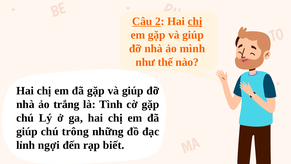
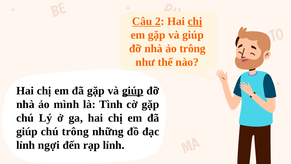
ảo mình: mình -> trông (192, 48)
giúp underline: none -> present (133, 91)
trắng: trắng -> mình (66, 104)
rạp biết: biết -> lỉnh (114, 145)
